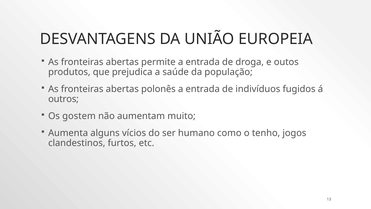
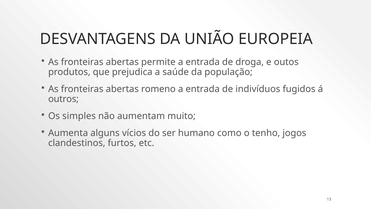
polonês: polonês -> romeno (158, 89)
gostem: gostem -> simples (79, 116)
